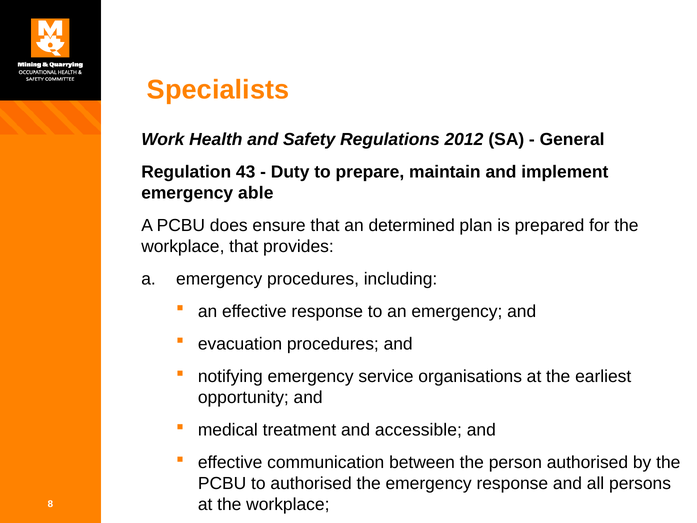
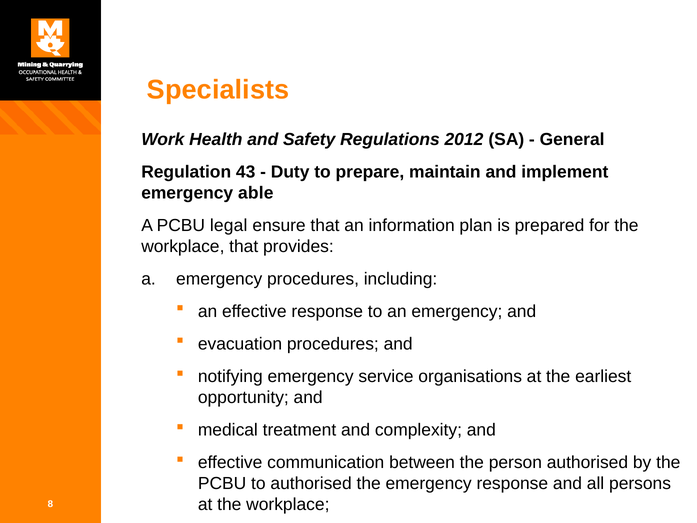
does: does -> legal (229, 225)
determined: determined -> information (412, 225)
accessible: accessible -> complexity (418, 430)
